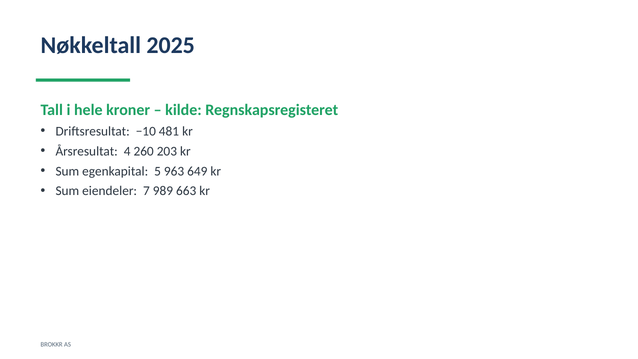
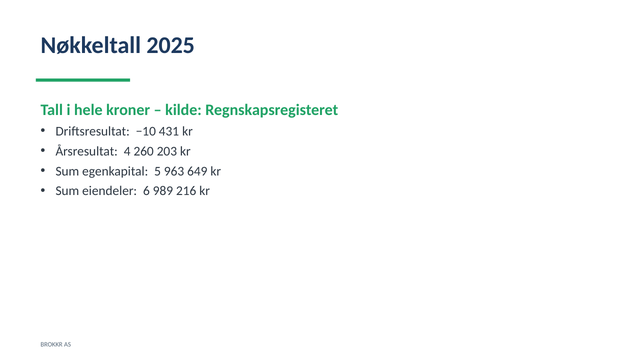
481: 481 -> 431 (169, 131)
7: 7 -> 6 (146, 191)
663: 663 -> 216 (186, 191)
